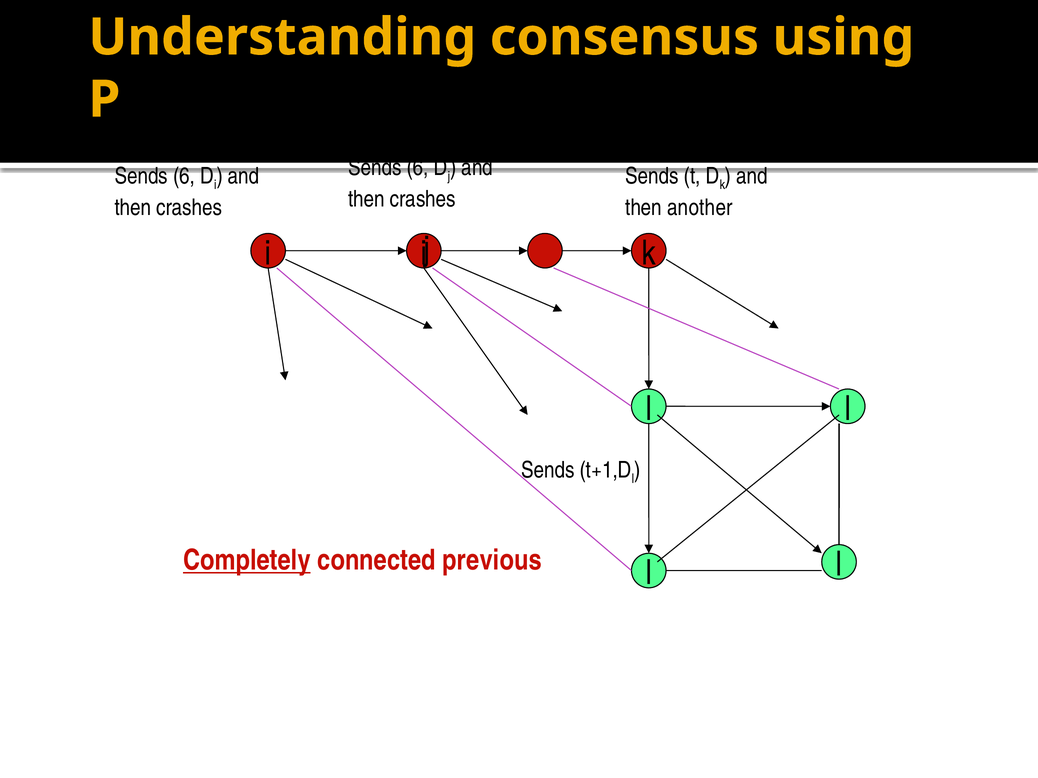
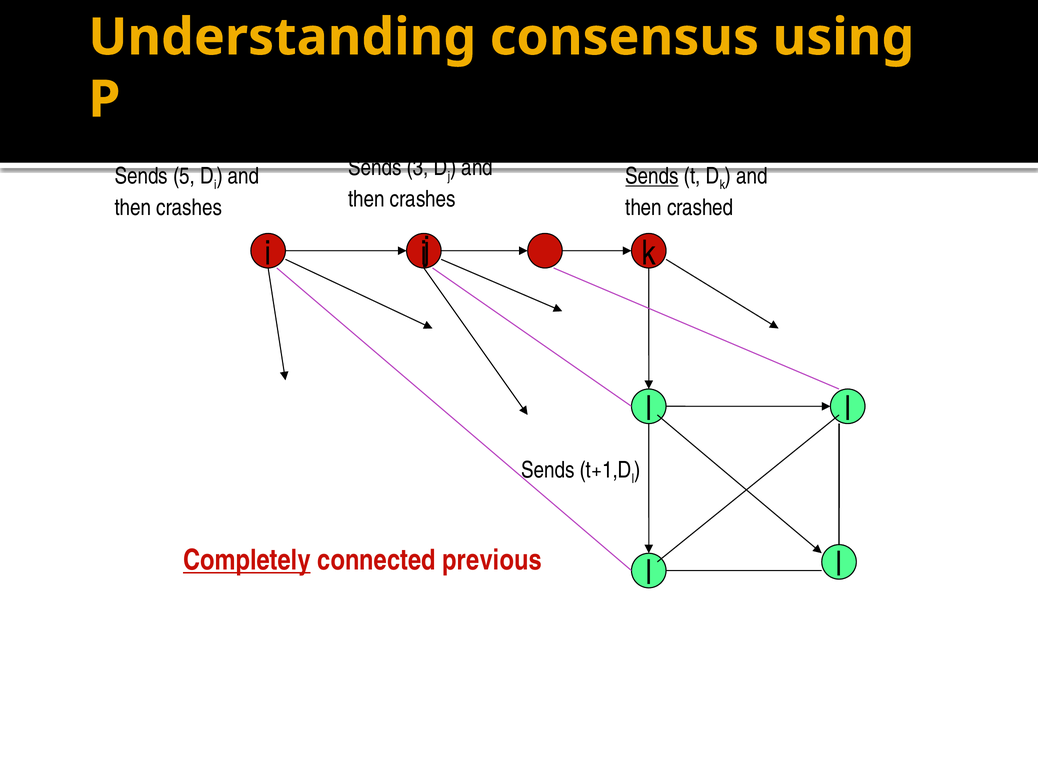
6: 6 -> 3 (418, 168)
6: 6 -> 5 (184, 176)
Sends underline: none -> present (652, 176)
another: another -> crashed (700, 208)
